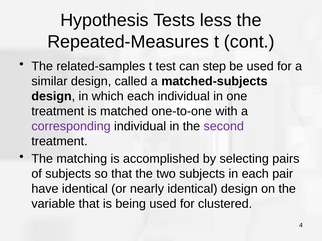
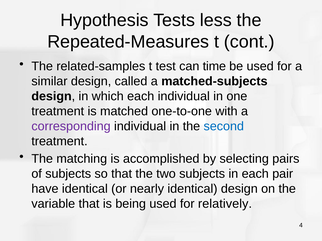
step: step -> time (214, 66)
second colour: purple -> blue (224, 126)
clustered: clustered -> relatively (225, 204)
